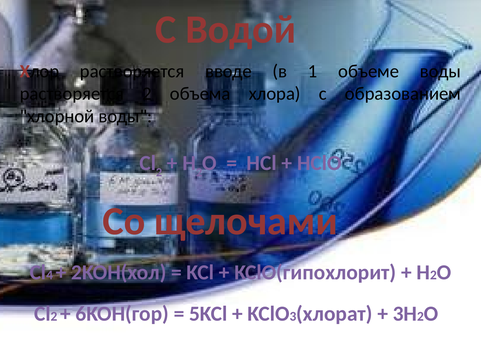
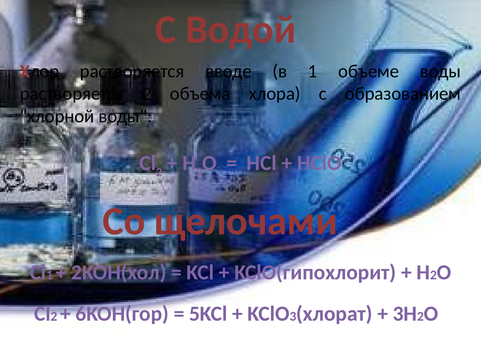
4: 4 -> 1 (50, 275)
